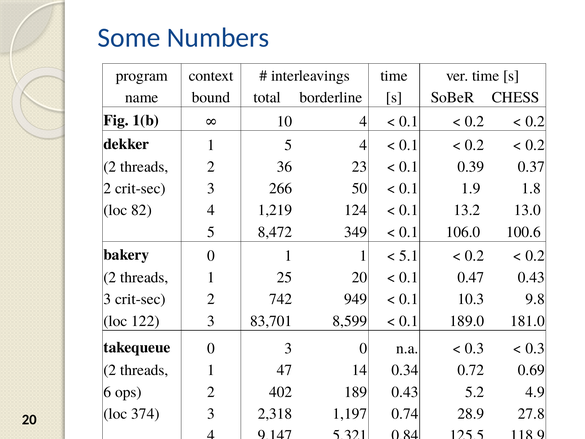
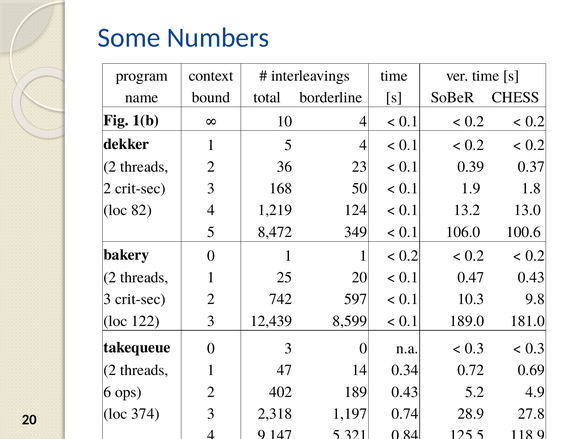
266: 266 -> 168 (281, 188)
5.1: 5.1 -> 0.2 (409, 256)
949: 949 -> 597 (356, 299)
83,701: 83,701 -> 12,439 (271, 321)
